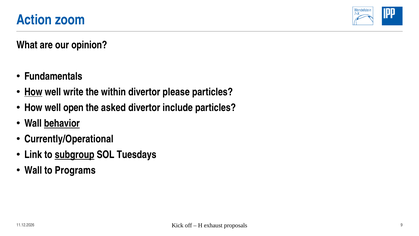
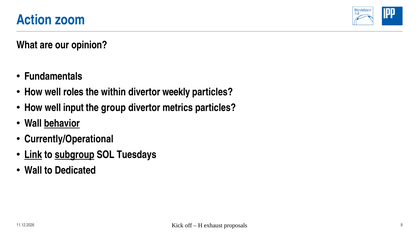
How underline: present -> none (33, 92)
write: write -> roles (73, 92)
please: please -> weekly (176, 92)
open: open -> input (73, 108)
asked: asked -> group (113, 108)
include: include -> metrics (178, 108)
Link underline: none -> present (33, 155)
Programs: Programs -> Dedicated (75, 170)
